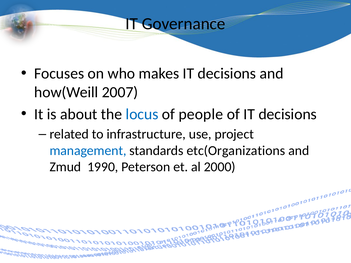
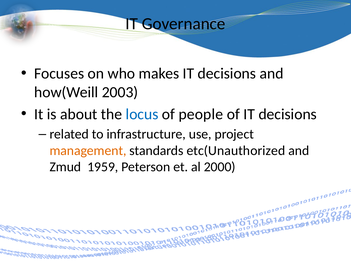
2007: 2007 -> 2003 (120, 92)
management colour: blue -> orange (88, 151)
etc(Organizations: etc(Organizations -> etc(Unauthorized (236, 151)
1990: 1990 -> 1959 (103, 167)
